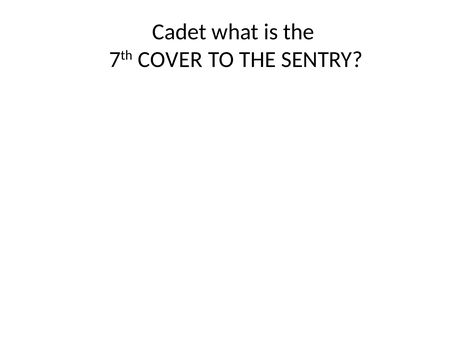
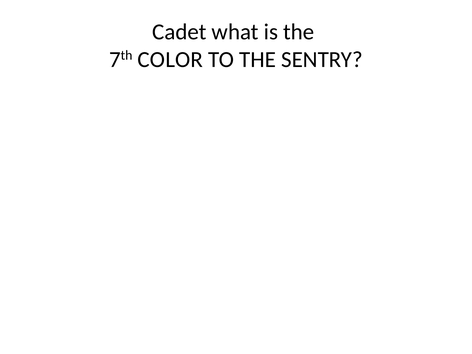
COVER: COVER -> COLOR (170, 59)
